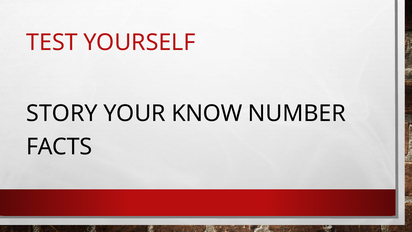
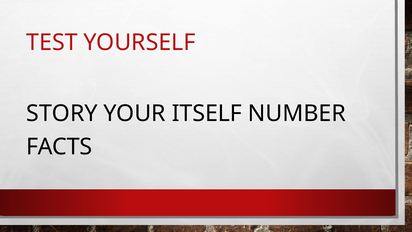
KNOW: KNOW -> ITSELF (207, 113)
